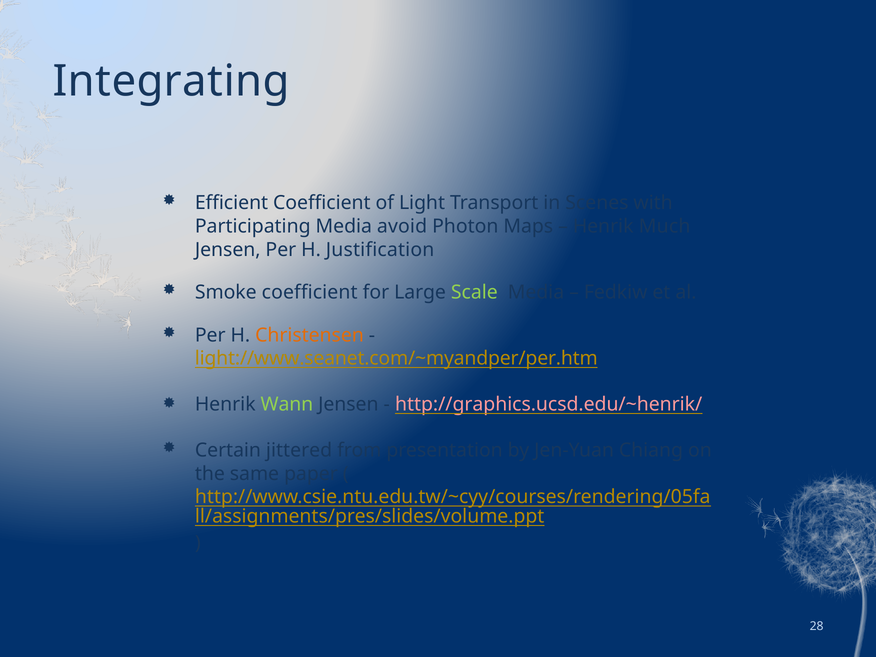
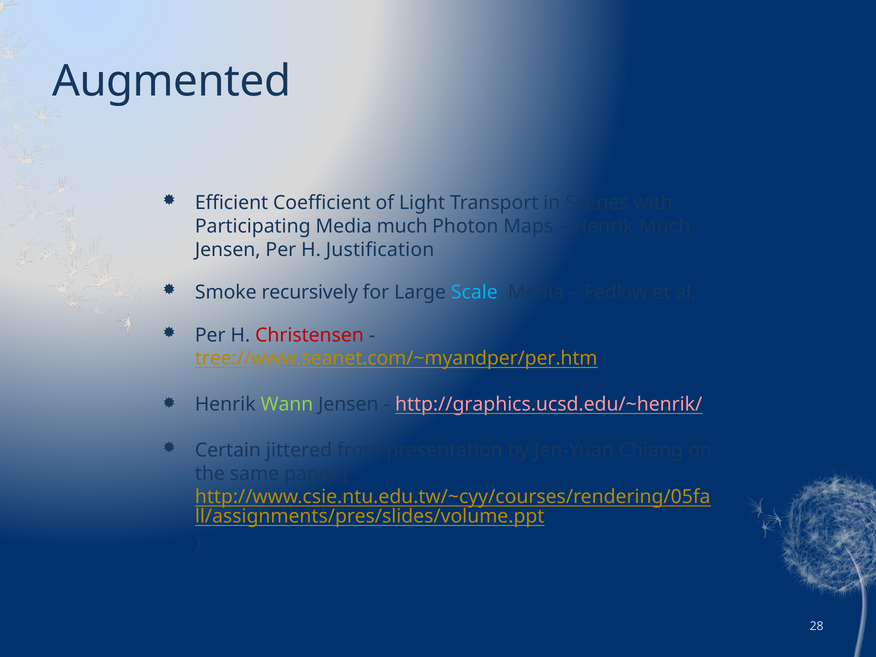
Integrating: Integrating -> Augmented (172, 81)
Media avoid: avoid -> much (402, 226)
Smoke coefficient: coefficient -> recursively (310, 292)
Scale colour: light green -> light blue (474, 292)
Christensen colour: orange -> red (309, 335)
light://www.seanet.com/~myandper/per.htm: light://www.seanet.com/~myandper/per.htm -> tree://www.seanet.com/~myandper/per.htm (396, 359)
